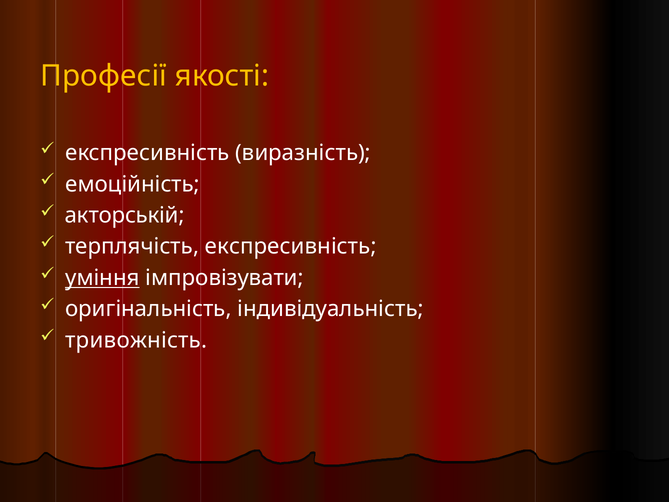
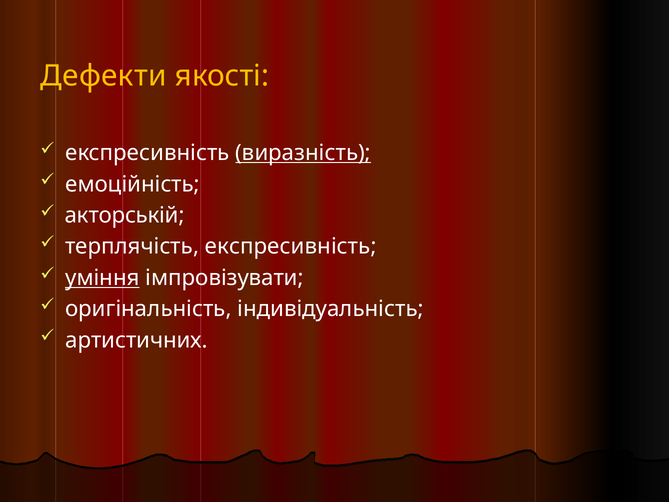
Професії: Професії -> Дефекти (104, 76)
виразність underline: none -> present (303, 153)
тривожність: тривожність -> артистичних (137, 340)
